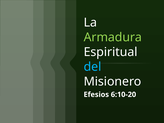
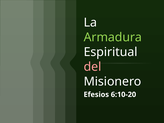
del colour: light blue -> pink (92, 67)
